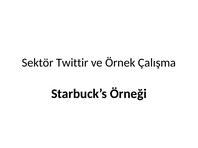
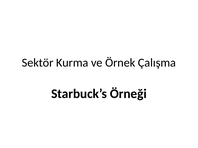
Twittir: Twittir -> Kurma (72, 63)
